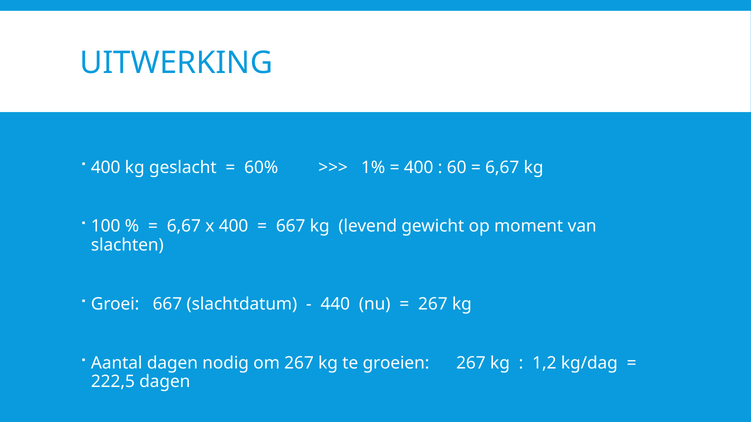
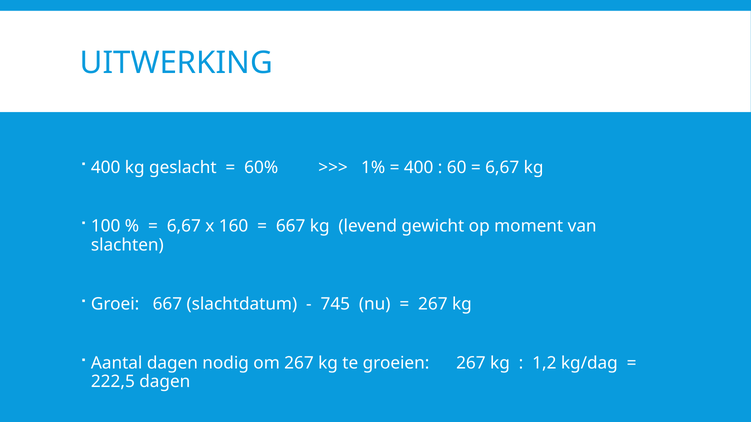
x 400: 400 -> 160 (234, 227)
440: 440 -> 745 (335, 304)
